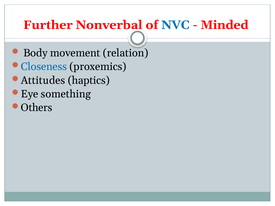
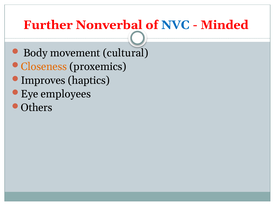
relation: relation -> cultural (126, 53)
Closeness colour: blue -> orange (44, 67)
Attitudes: Attitudes -> Improves (43, 80)
something: something -> employees (66, 94)
